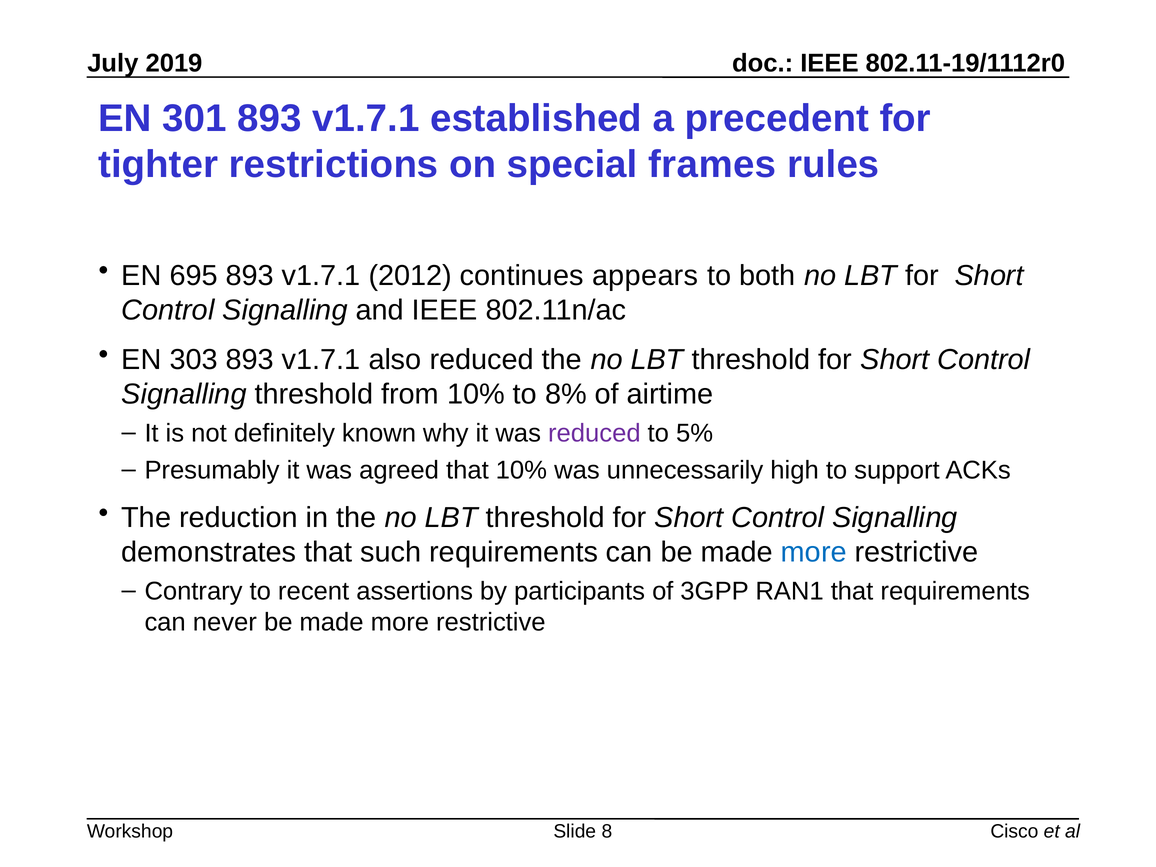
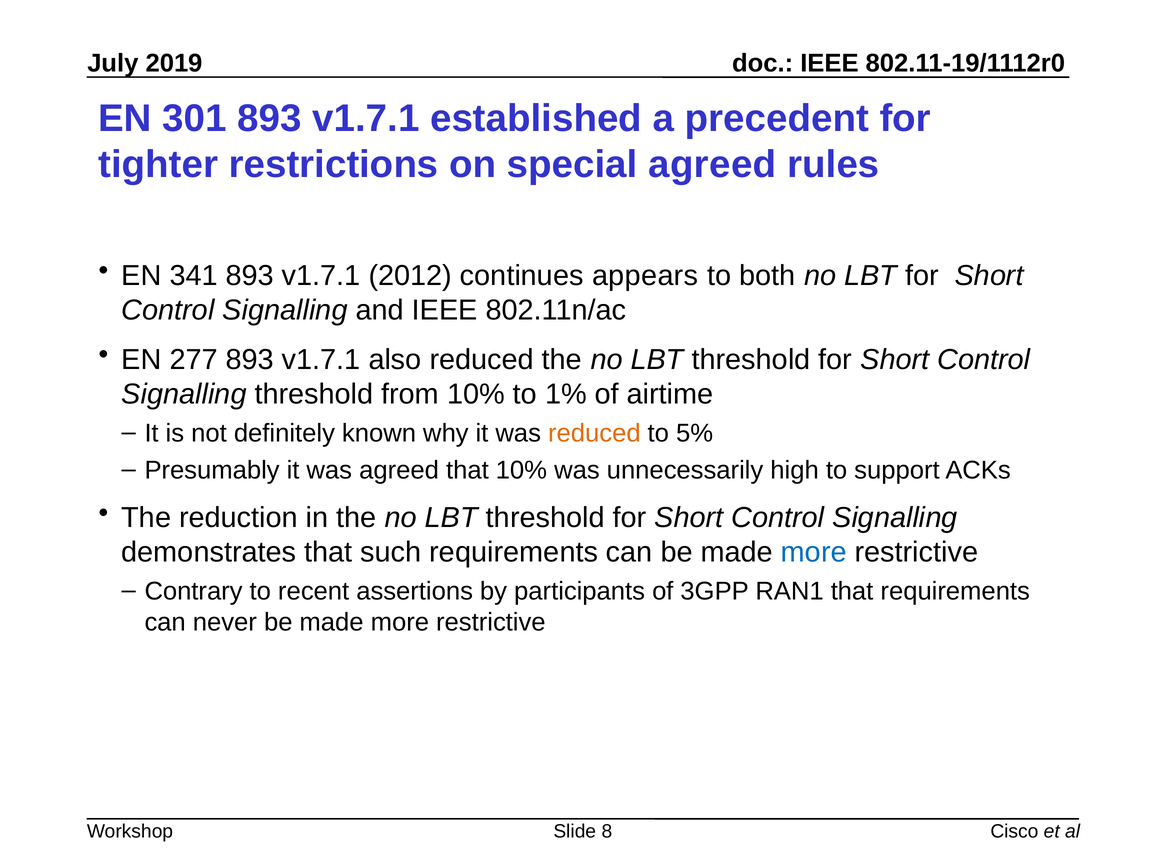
special frames: frames -> agreed (712, 165)
695: 695 -> 341 (194, 276)
303: 303 -> 277 (194, 359)
8%: 8% -> 1% (566, 394)
reduced colour: purple -> orange (594, 433)
